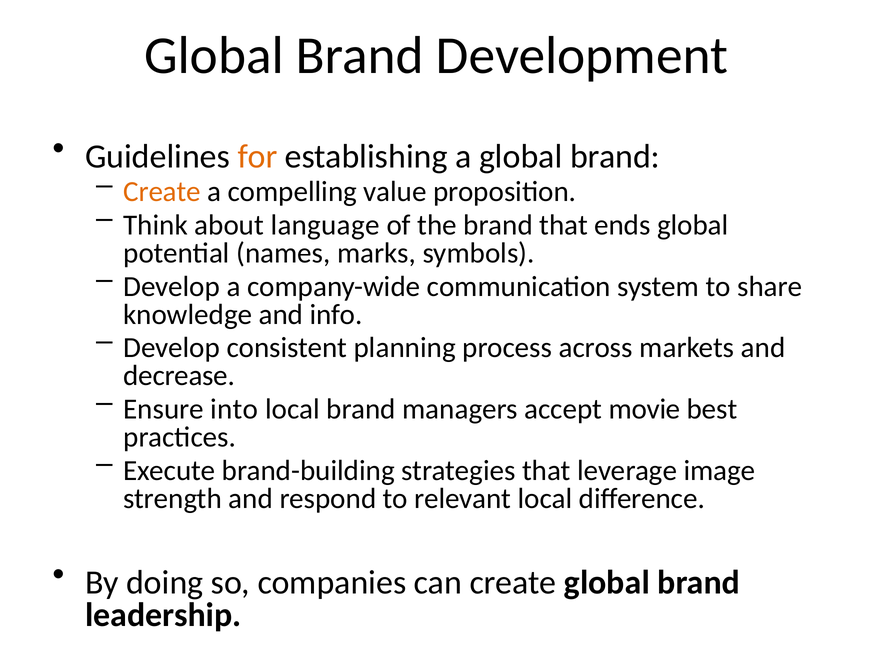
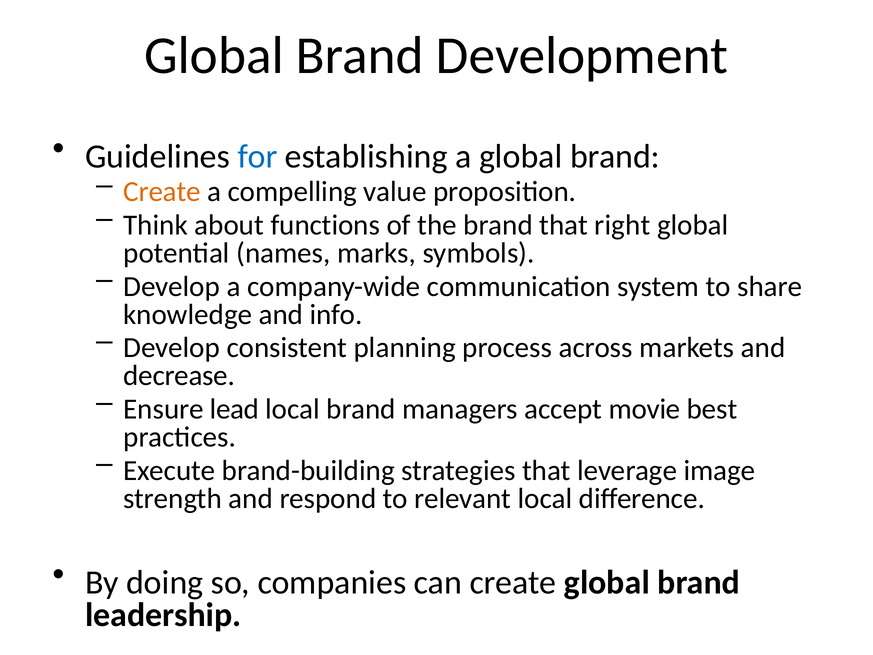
for colour: orange -> blue (258, 157)
language: language -> functions (325, 225)
ends: ends -> right (622, 225)
into: into -> lead (234, 409)
